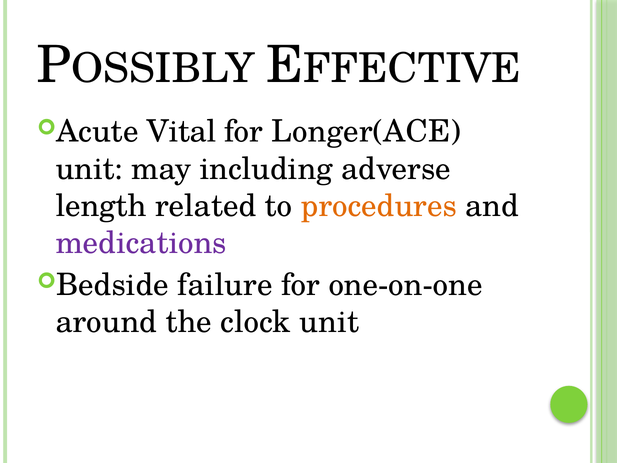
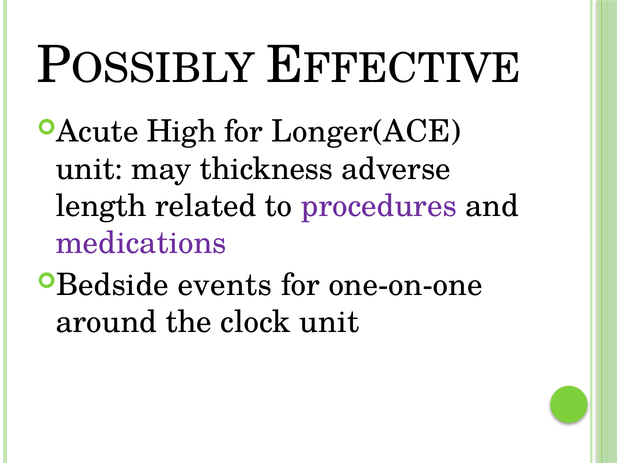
Vital: Vital -> High (181, 132)
including: including -> thickness (266, 169)
procedures colour: orange -> purple (379, 206)
failure: failure -> events (225, 285)
